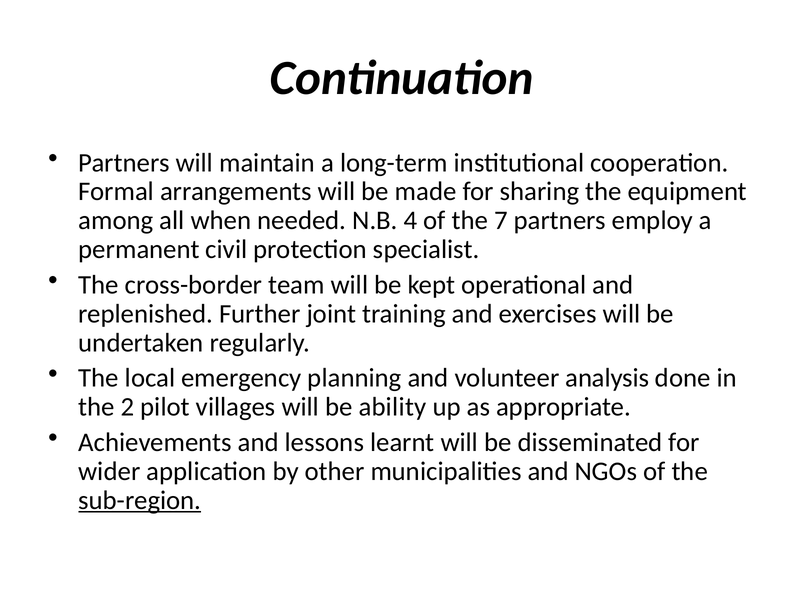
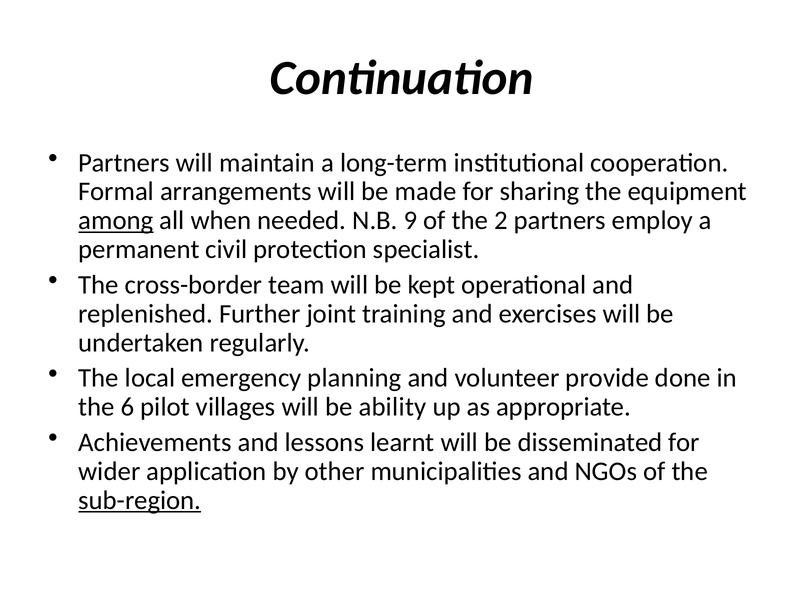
among underline: none -> present (116, 221)
4: 4 -> 9 (410, 221)
7: 7 -> 2 (501, 221)
analysis: analysis -> provide (607, 378)
2: 2 -> 6 (128, 407)
